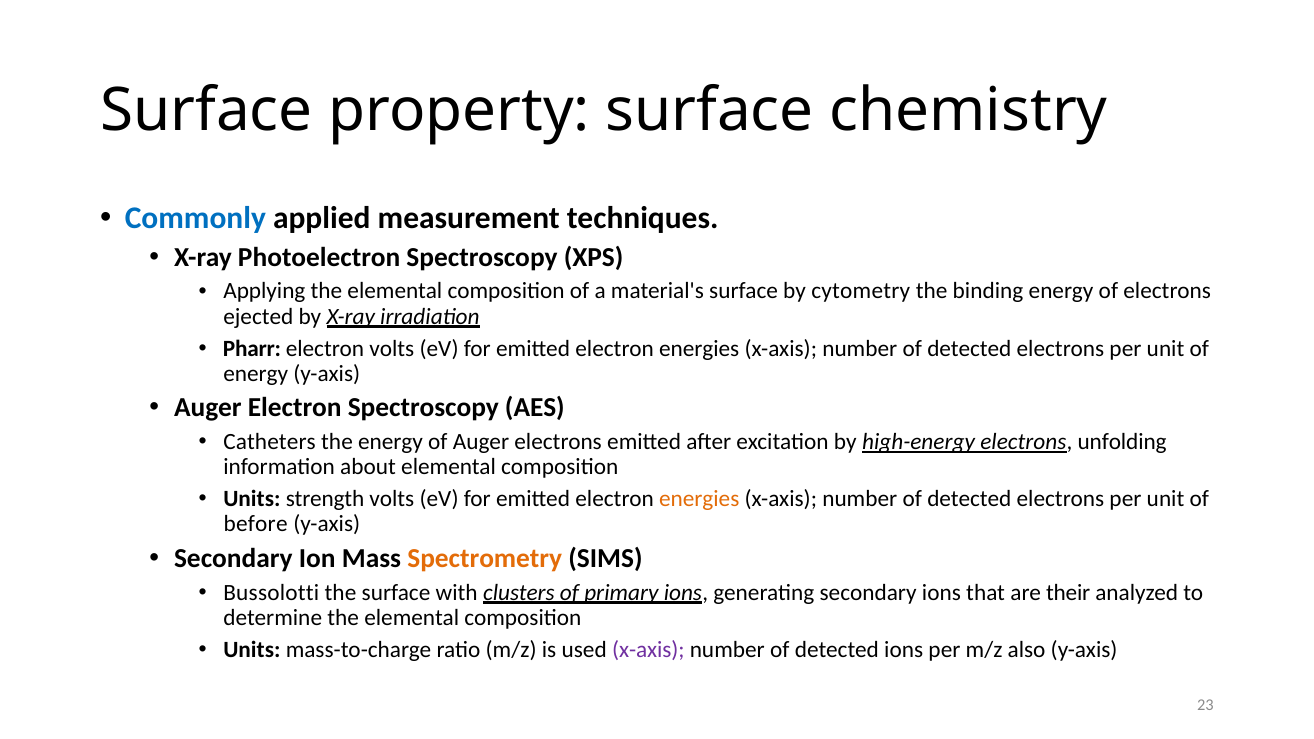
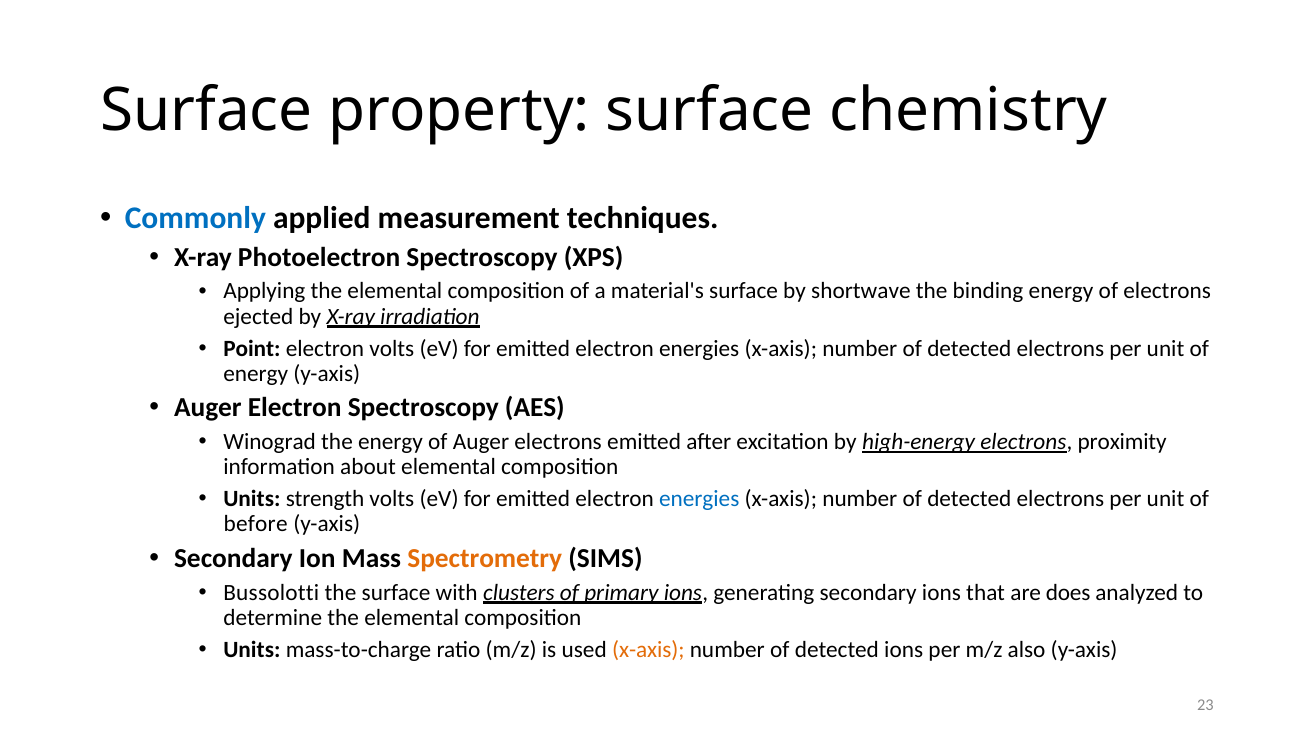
cytometry: cytometry -> shortwave (861, 291)
Pharr: Pharr -> Point (252, 348)
Catheters: Catheters -> Winograd (270, 442)
unfolding: unfolding -> proximity (1122, 442)
energies colour: orange -> blue (699, 499)
their: their -> does (1068, 593)
x-axis colour: purple -> orange (648, 650)
